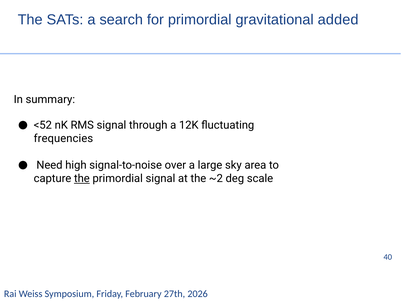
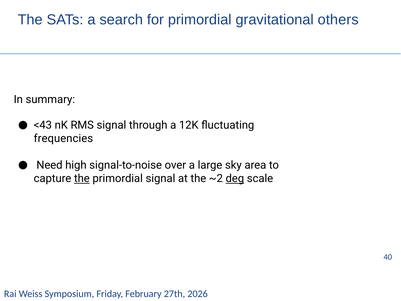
added: added -> others (338, 20)
<52: <52 -> <43 (43, 125)
deg underline: none -> present (235, 178)
